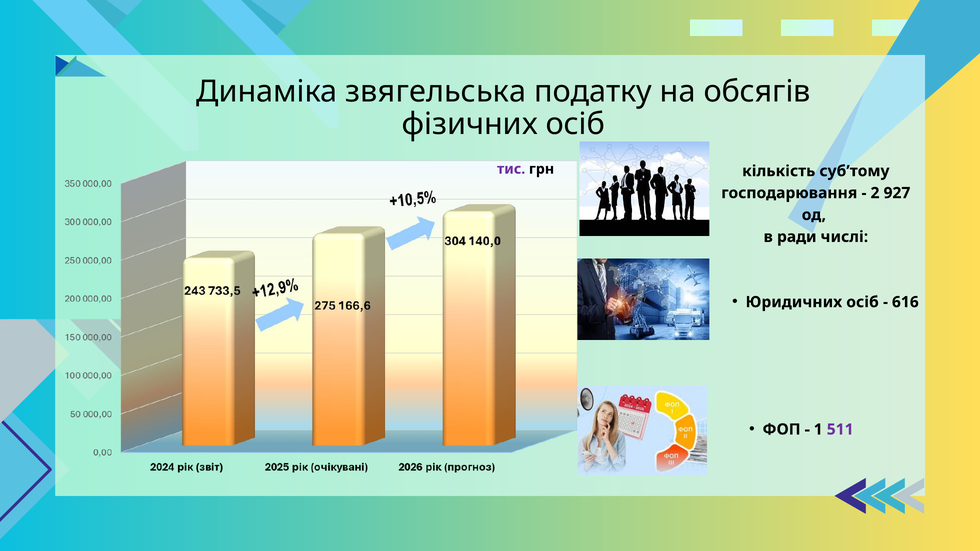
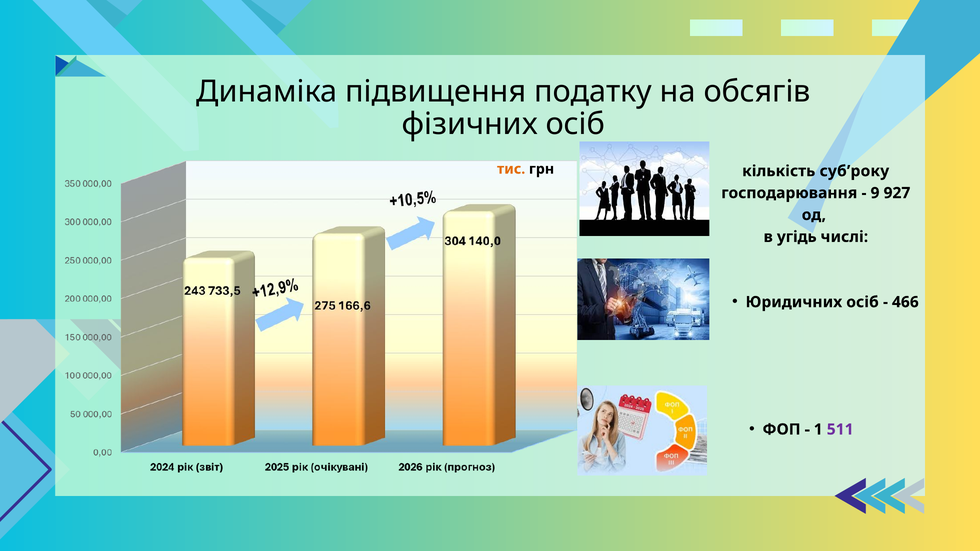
звягельська: звягельська -> підвищення (436, 91)
тис colour: purple -> orange (511, 169)
суб’тому: суб’тому -> суб’року (854, 171)
2: 2 -> 9 (875, 193)
ради: ради -> угідь (797, 237)
616: 616 -> 466 (905, 302)
